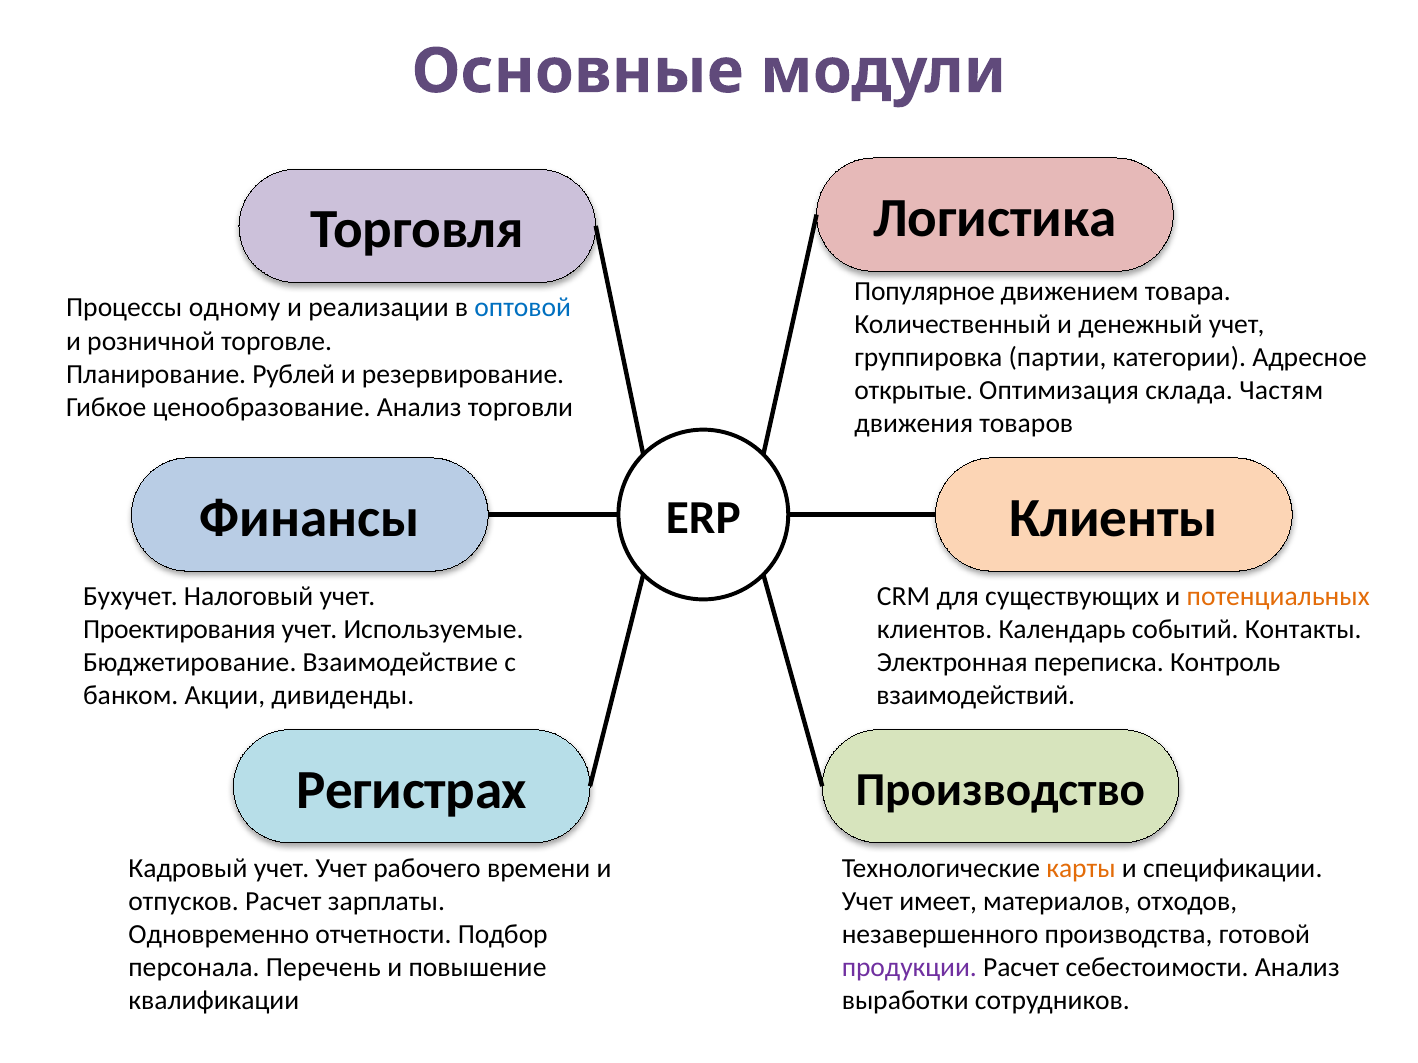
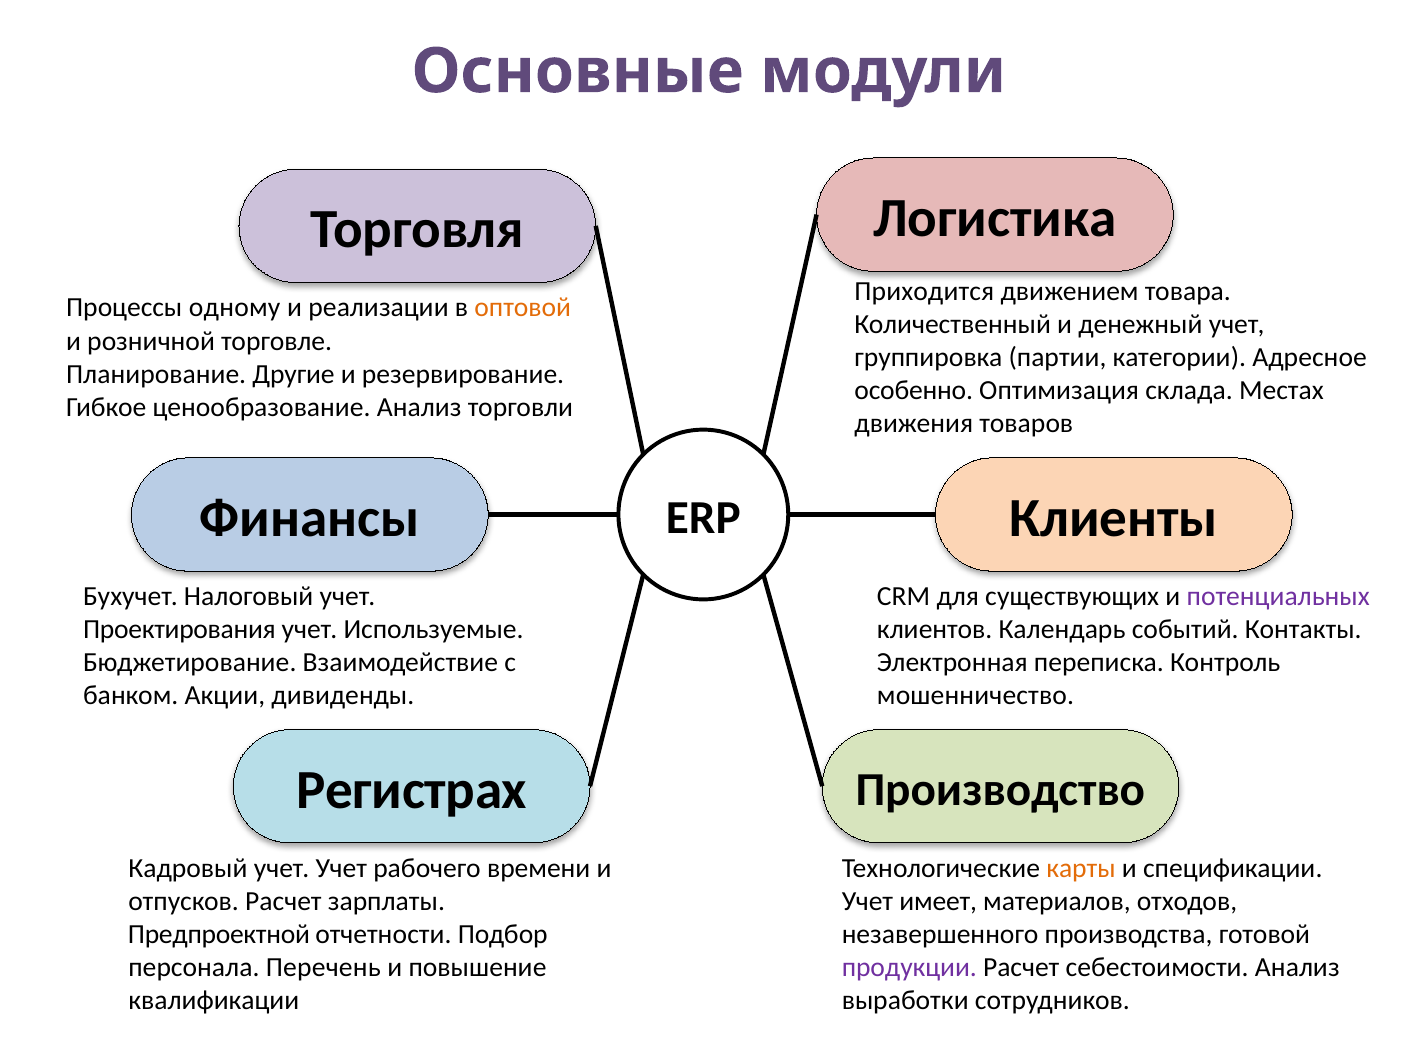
Популярное: Популярное -> Приходится (924, 291)
оптовой colour: blue -> orange (523, 308)
Рублей: Рублей -> Другие (294, 374)
открытые: открытые -> особенно (914, 390)
Частям: Частям -> Местах (1281, 390)
потенциальных colour: orange -> purple (1278, 597)
взаимодействий: взаимодействий -> мошенничество (976, 696)
Одновременно: Одновременно -> Предпроектной (219, 935)
